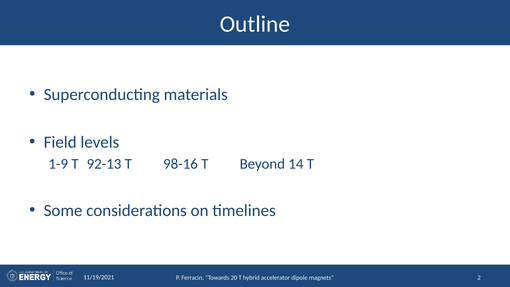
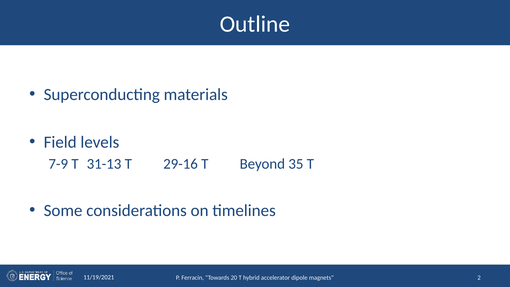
1-9: 1-9 -> 7-9 (58, 164)
92-13: 92-13 -> 31-13 (104, 164)
98-16: 98-16 -> 29-16 (181, 164)
14: 14 -> 35 (296, 164)
